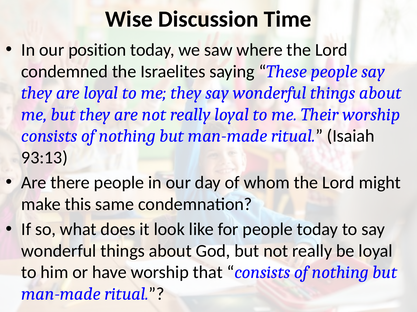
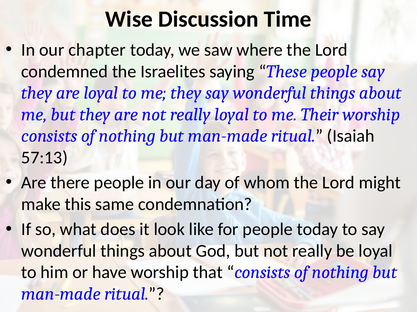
position: position -> chapter (97, 50)
93:13: 93:13 -> 57:13 (45, 158)
